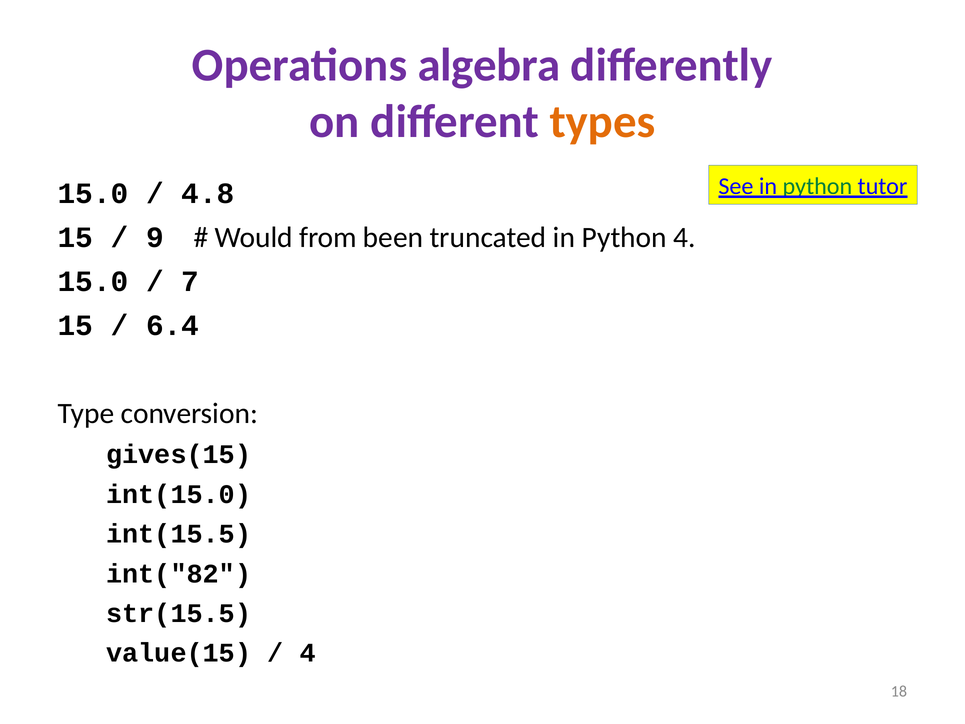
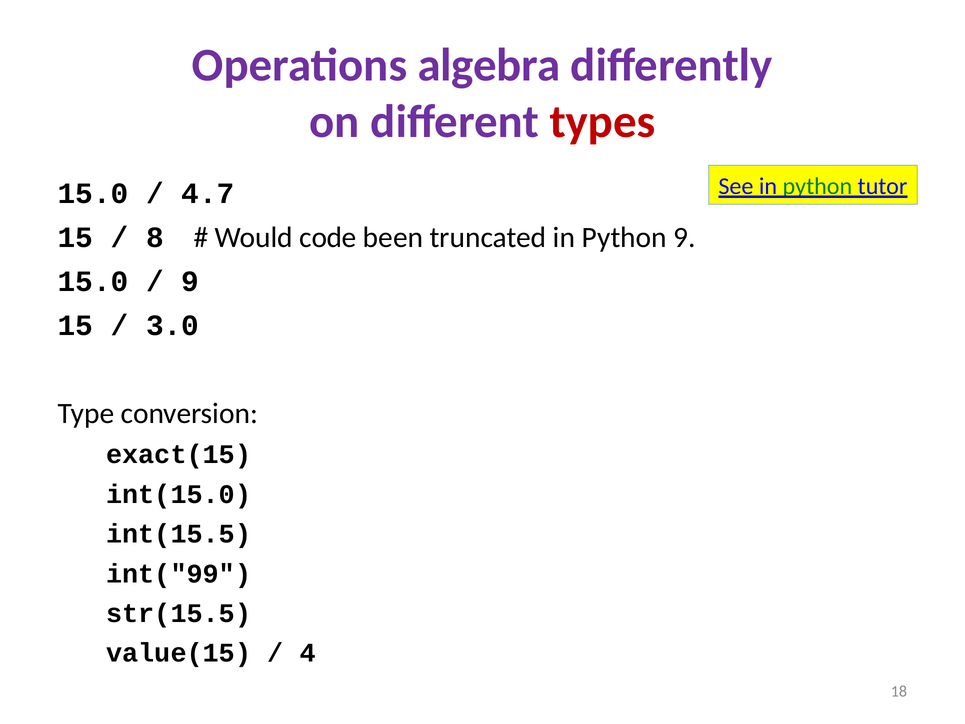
types colour: orange -> red (602, 122)
4.8: 4.8 -> 4.7 (208, 193)
9: 9 -> 8 (155, 237)
from: from -> code (328, 237)
Python 4: 4 -> 9 (685, 237)
7: 7 -> 9 (190, 281)
6.4: 6.4 -> 3.0 (173, 325)
gives(15: gives(15 -> exact(15 (179, 454)
int("82: int("82 -> int("99 (179, 573)
